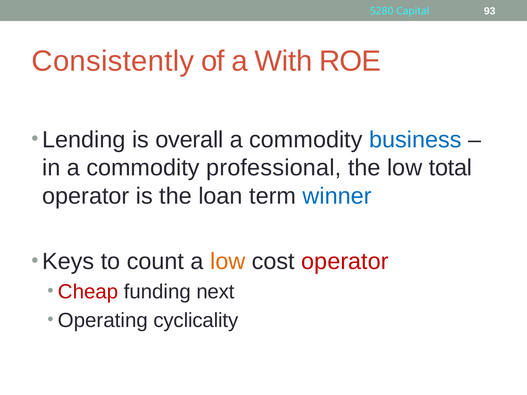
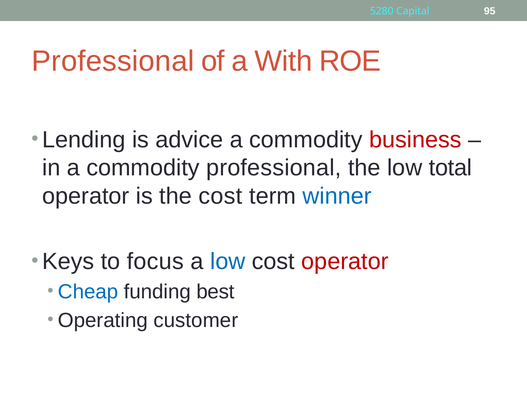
93: 93 -> 95 (490, 11)
Consistently: Consistently -> Professional (113, 61)
overall: overall -> advice (189, 140)
business colour: blue -> red (415, 140)
the loan: loan -> cost (220, 196)
count: count -> focus (155, 262)
low colour: orange -> blue (228, 262)
Cheap colour: red -> blue (88, 292)
next: next -> best (216, 292)
cyclicality: cyclicality -> customer (196, 321)
